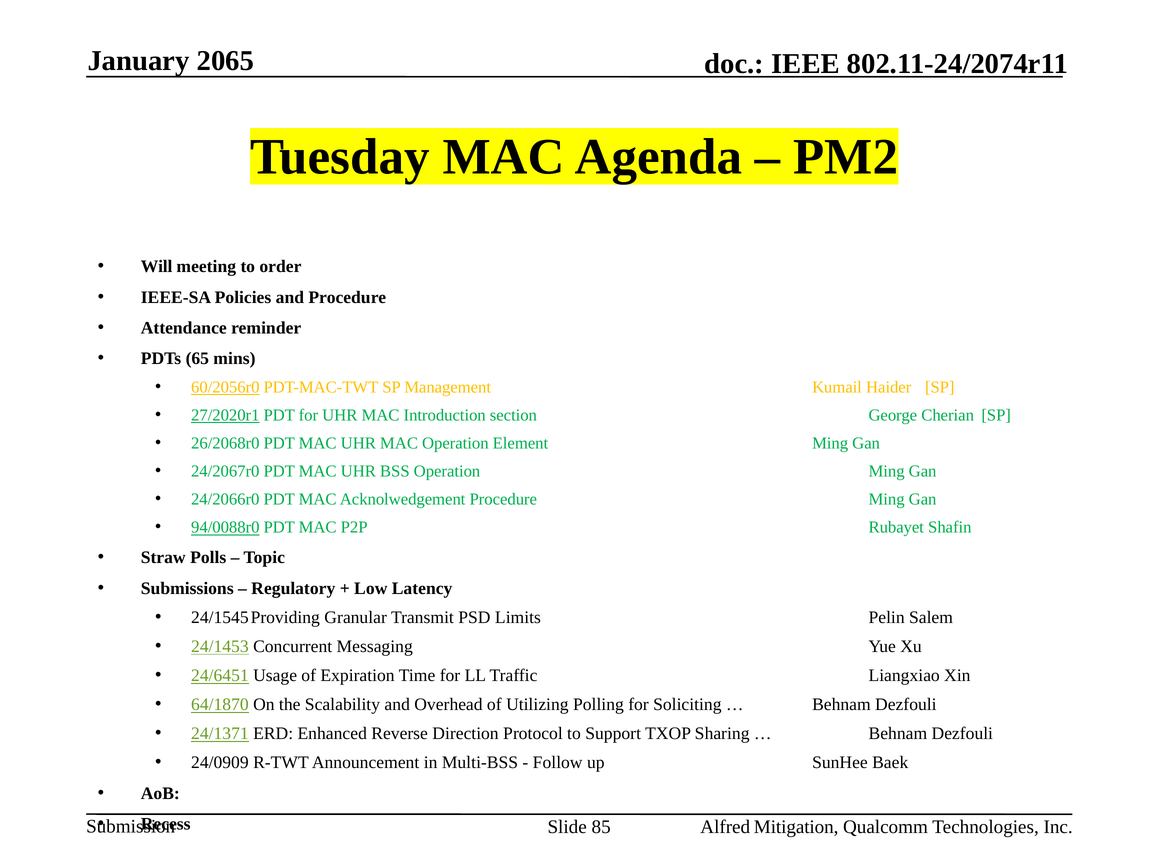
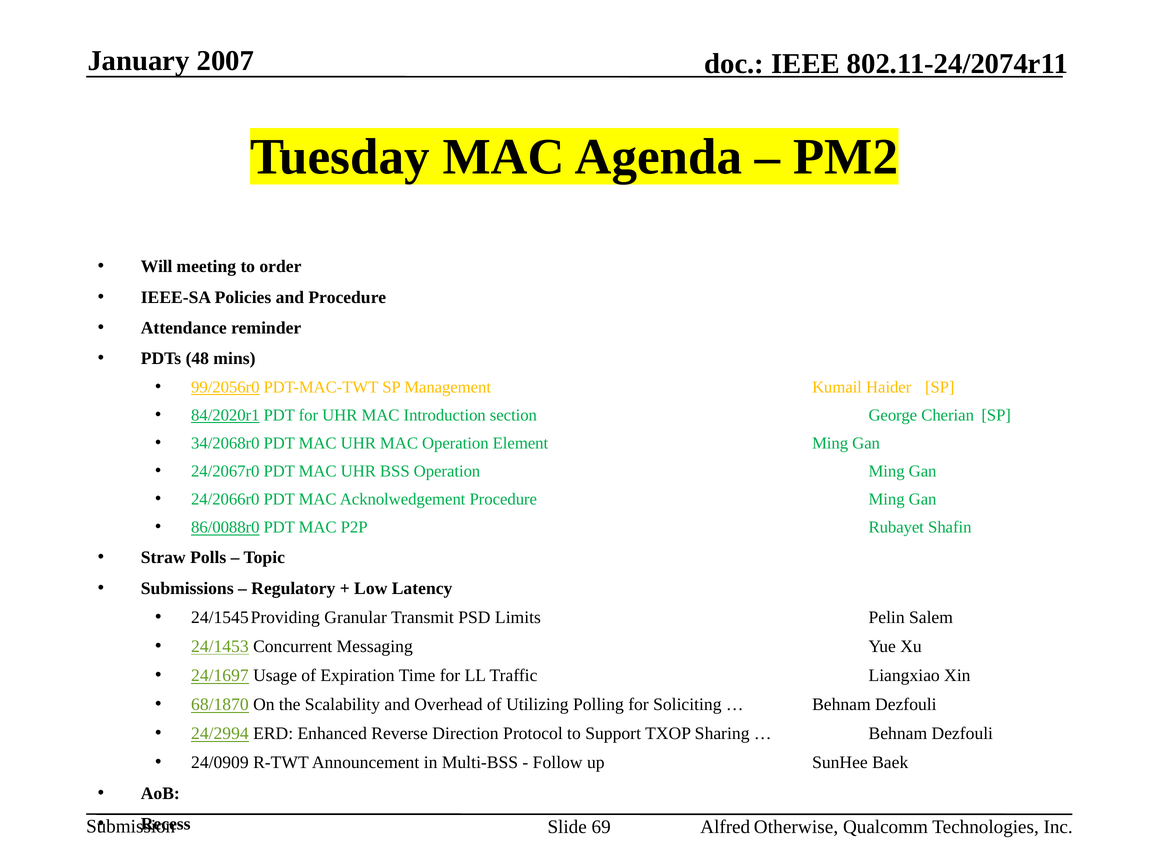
2065: 2065 -> 2007 (225, 61)
65: 65 -> 48 (197, 358)
60/2056r0: 60/2056r0 -> 99/2056r0 (225, 387)
27/2020r1: 27/2020r1 -> 84/2020r1 (225, 415)
26/2068r0: 26/2068r0 -> 34/2068r0 (225, 443)
94/0088r0: 94/0088r0 -> 86/0088r0 (225, 527)
24/6451: 24/6451 -> 24/1697 (220, 675)
64/1870: 64/1870 -> 68/1870 (220, 704)
24/1371: 24/1371 -> 24/2994 (220, 733)
85: 85 -> 69 (601, 826)
Mitigation: Mitigation -> Otherwise (796, 826)
